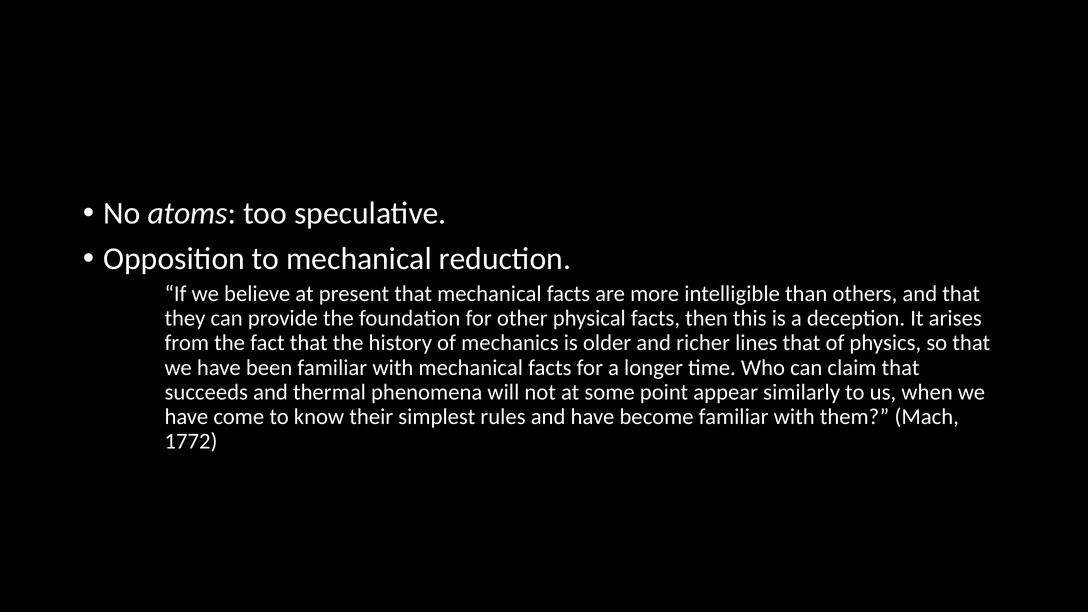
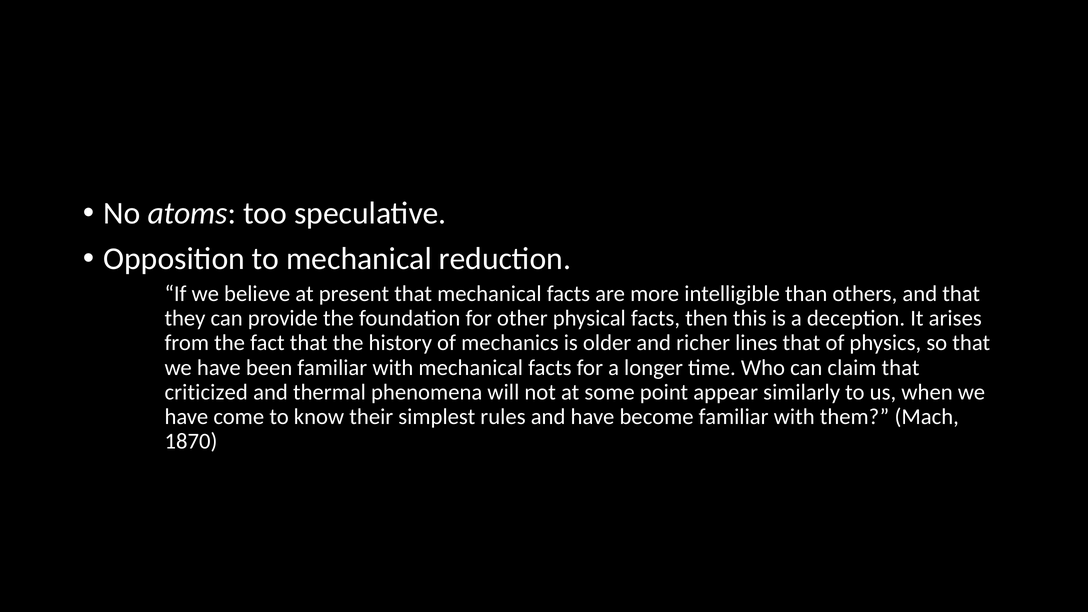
succeeds: succeeds -> criticized (206, 392)
1772: 1772 -> 1870 (191, 441)
